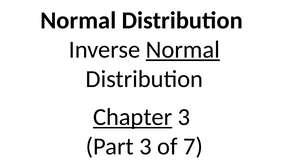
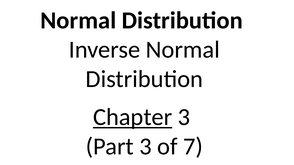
Normal underline: present -> none (183, 50)
